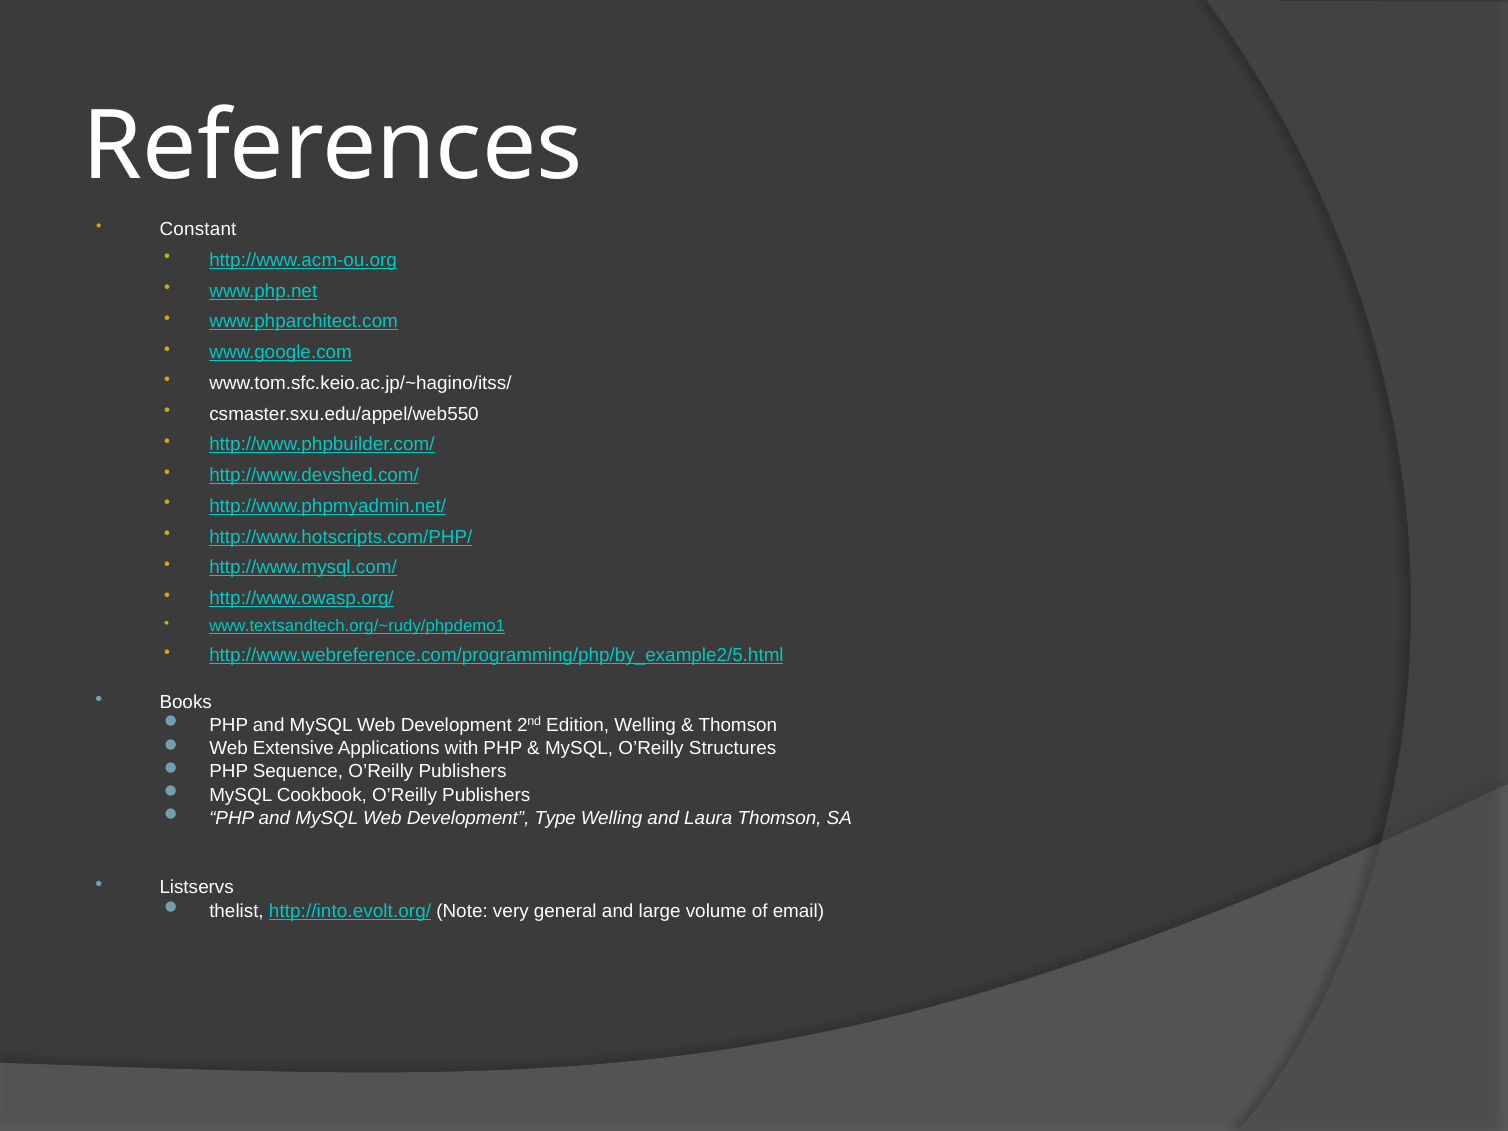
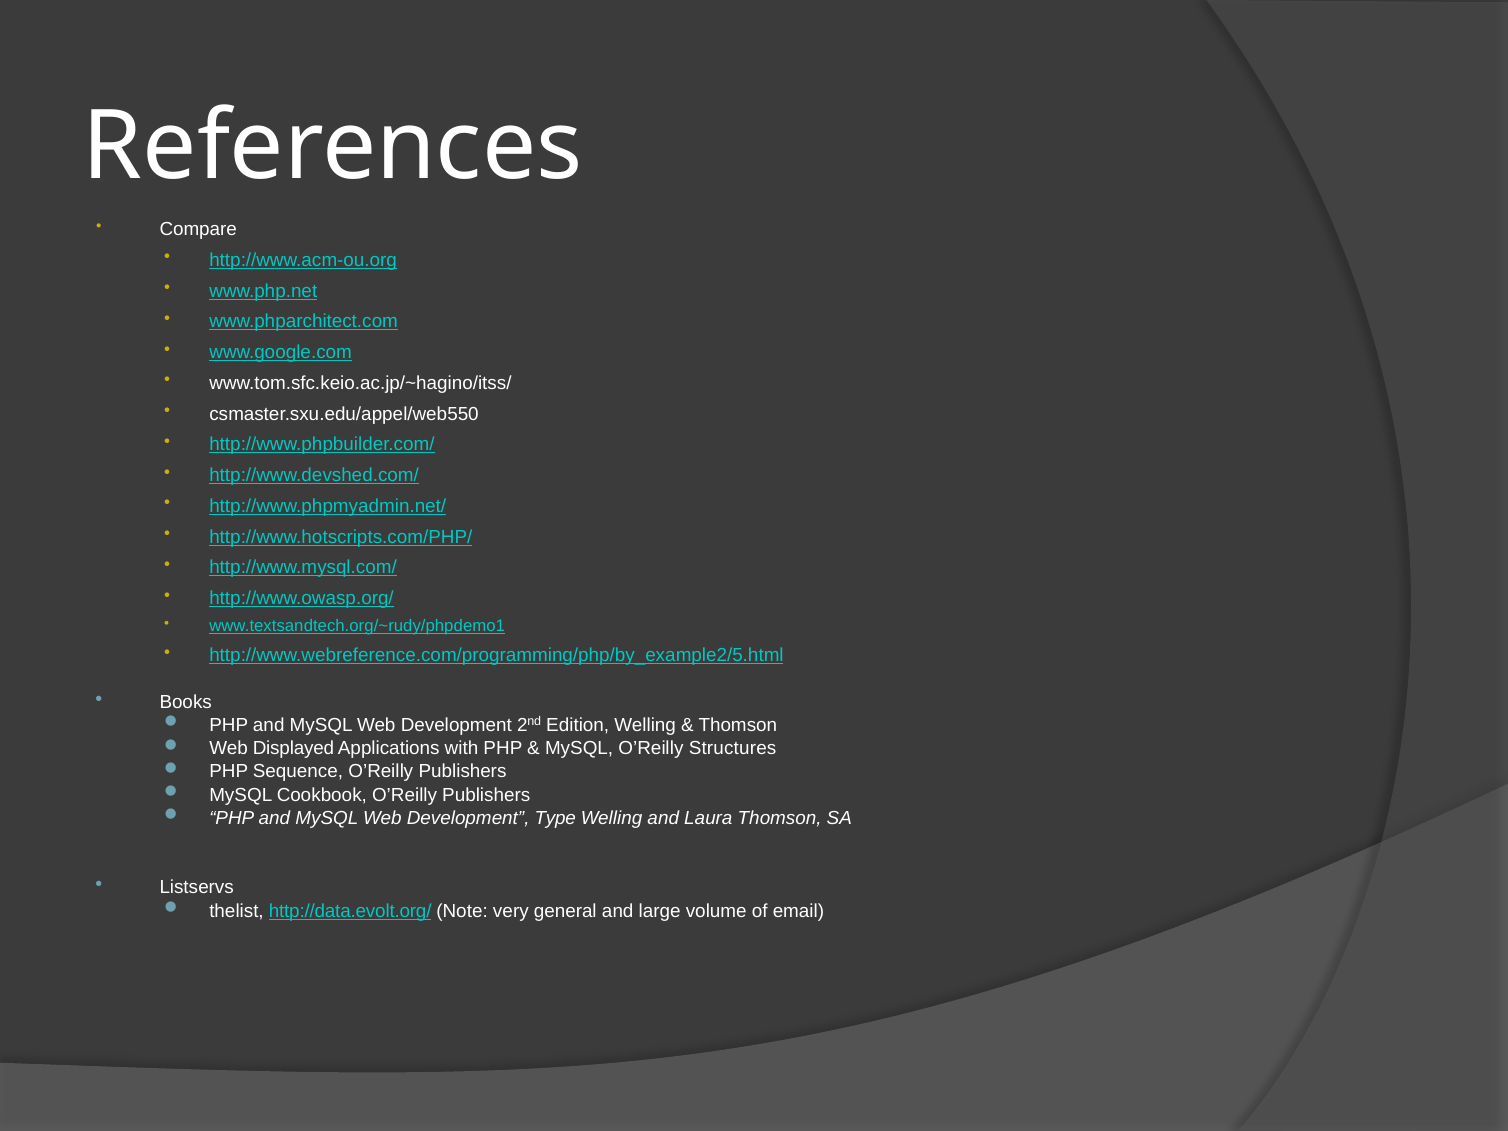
Constant: Constant -> Compare (198, 229)
Extensive: Extensive -> Displayed (293, 748)
http://into.evolt.org/: http://into.evolt.org/ -> http://data.evolt.org/ (350, 911)
